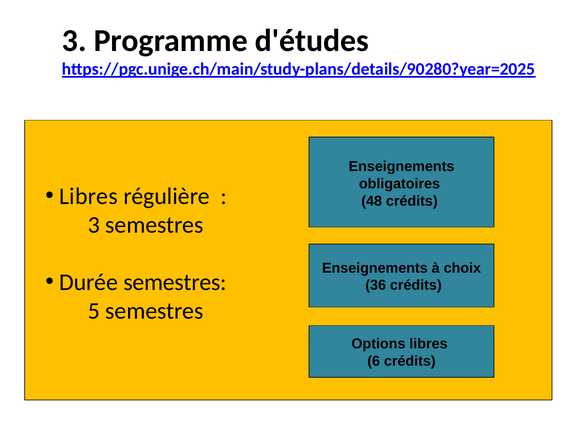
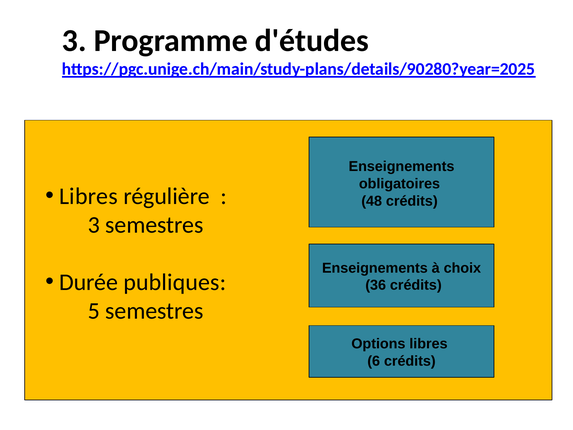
Durée semestres: semestres -> publiques (175, 282)
